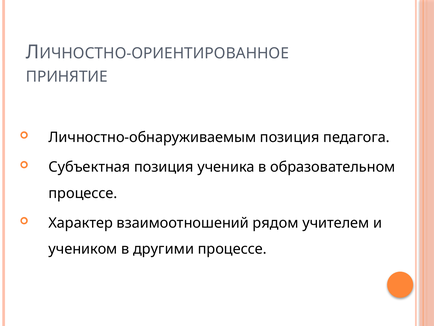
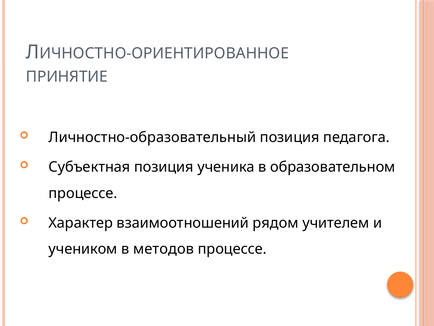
Личностно-обнаруживаемым: Личностно-обнаруживаемым -> Личностно-образовательный (152, 137)
другими: другими -> методов (164, 249)
